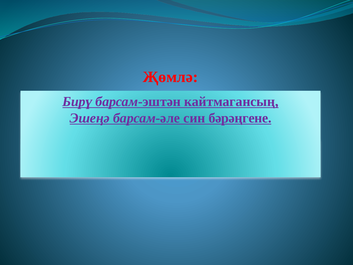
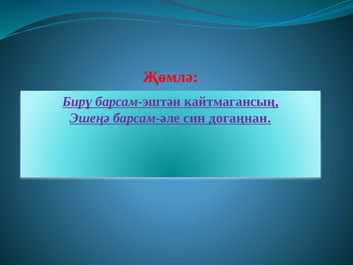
бәрәңгене: бәрәңгене -> догаңнан (240, 118)
